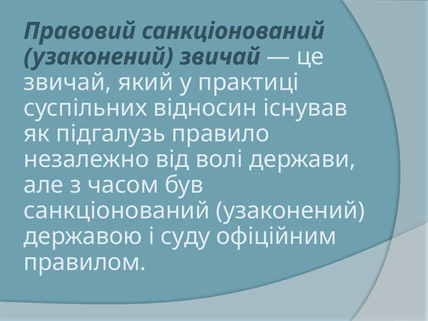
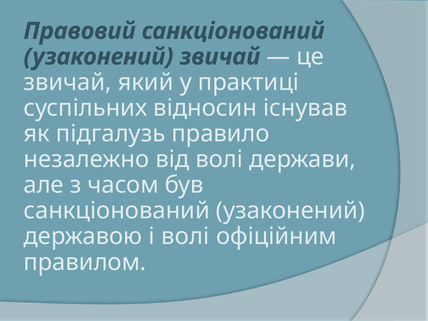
і суду: суду -> волі (185, 236)
